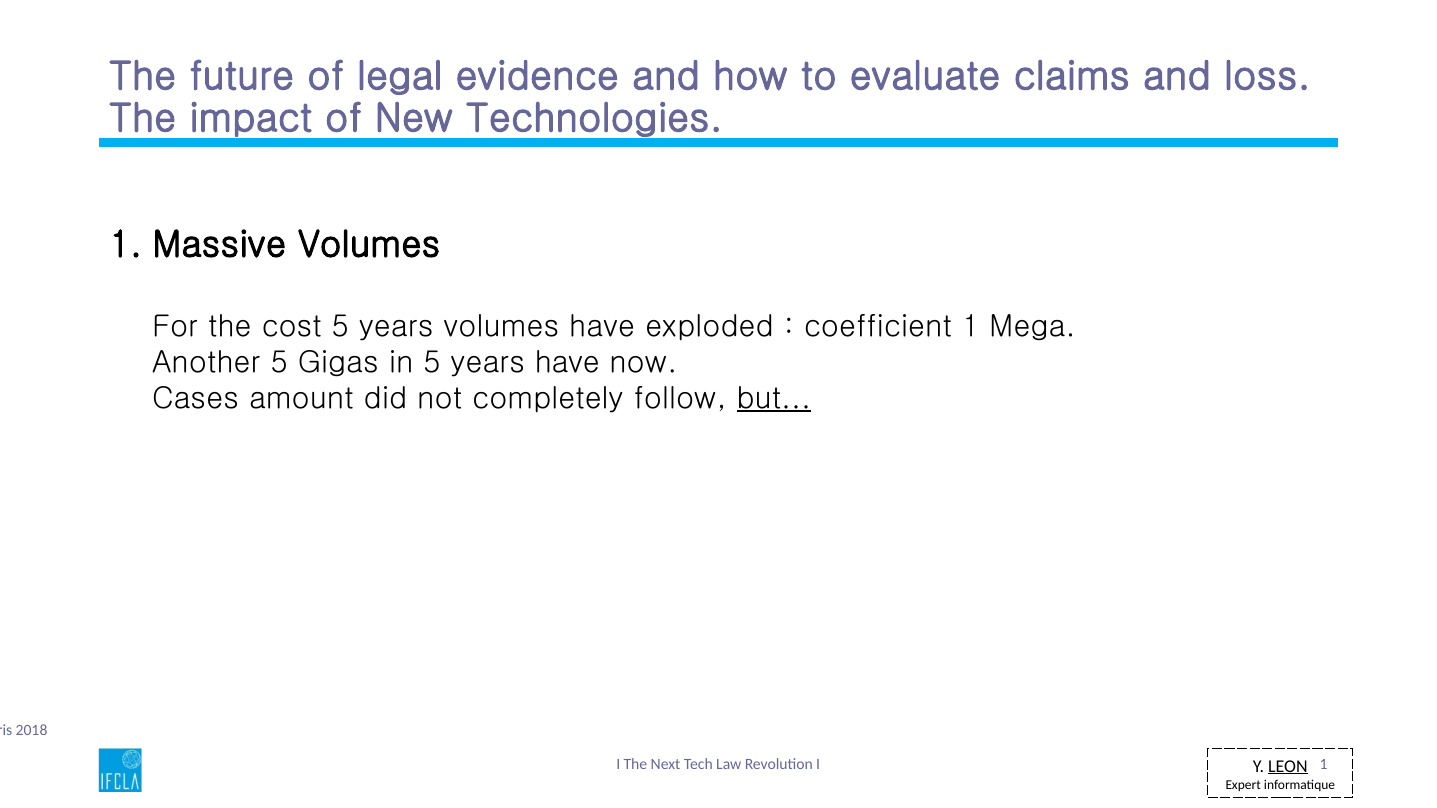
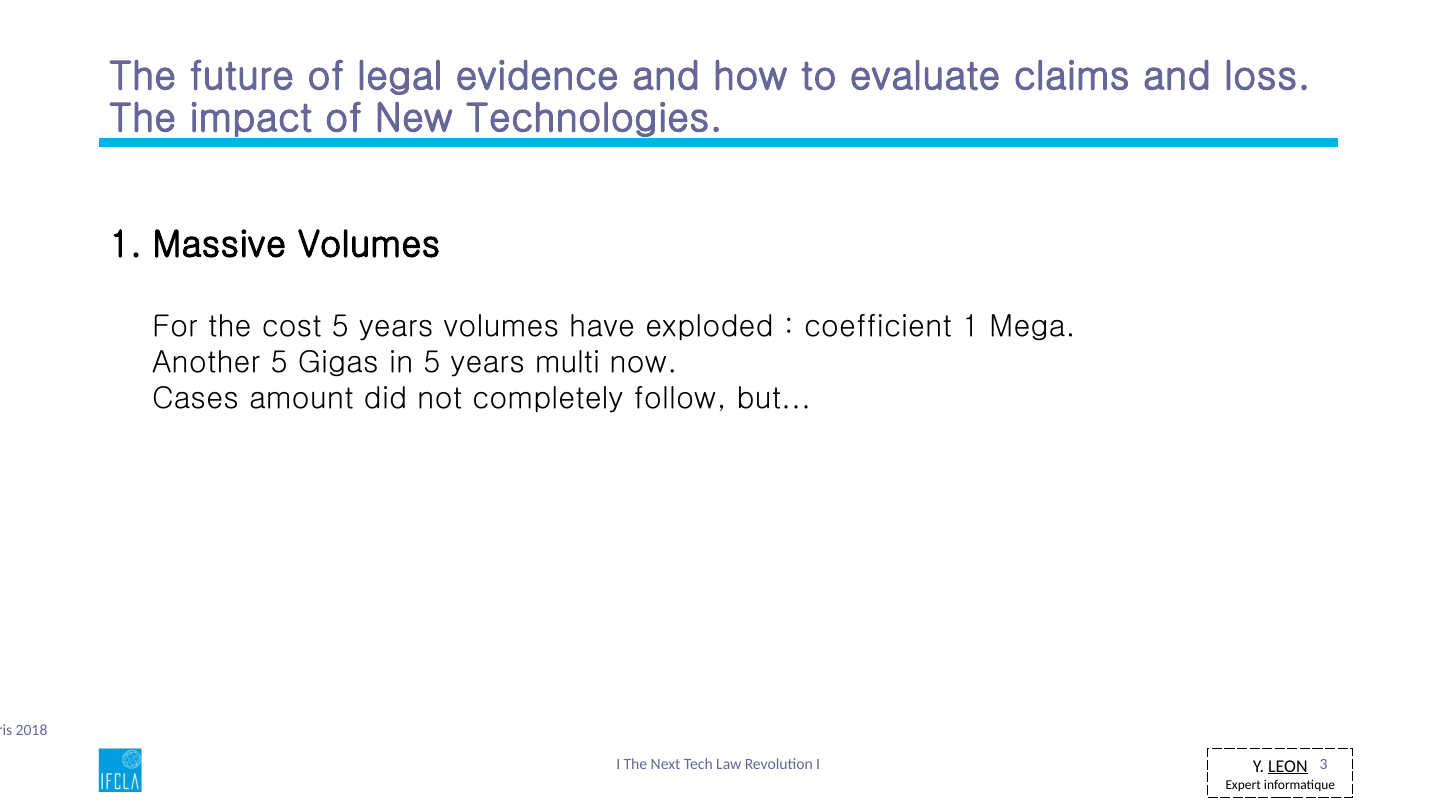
years have: have -> multi (567, 363)
but underline: present -> none (774, 399)
I 1: 1 -> 3 (1324, 765)
